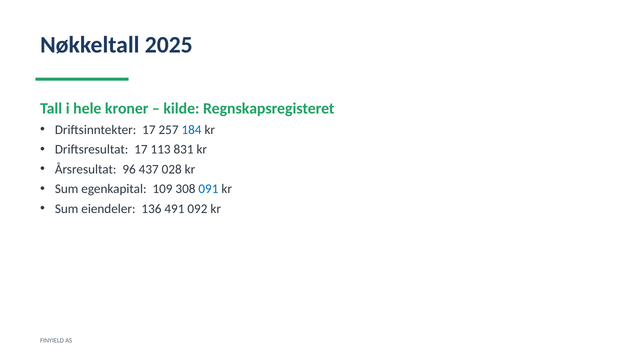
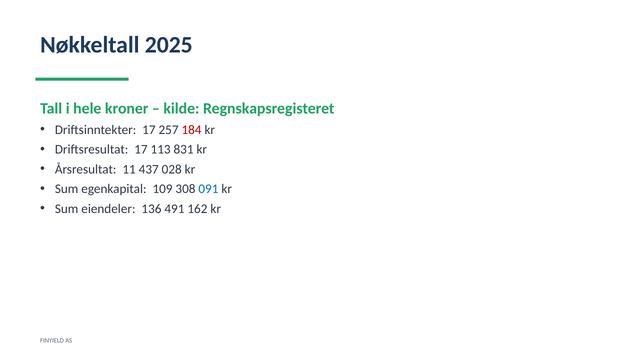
184 colour: blue -> red (192, 130)
96: 96 -> 11 (129, 169)
092: 092 -> 162 (197, 209)
